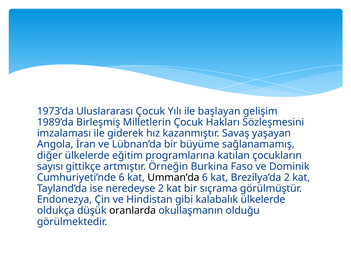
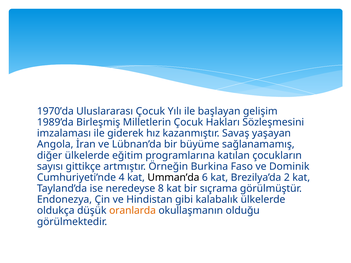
1973’da: 1973’da -> 1970’da (55, 111)
Cumhuriyeti’nde 6: 6 -> 4 (122, 178)
neredeyse 2: 2 -> 8 (161, 189)
oranlarda colour: black -> orange (133, 211)
